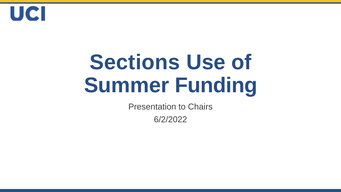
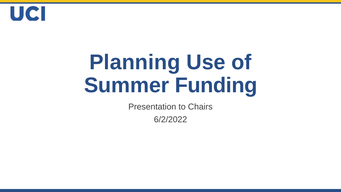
Sections: Sections -> Planning (135, 62)
